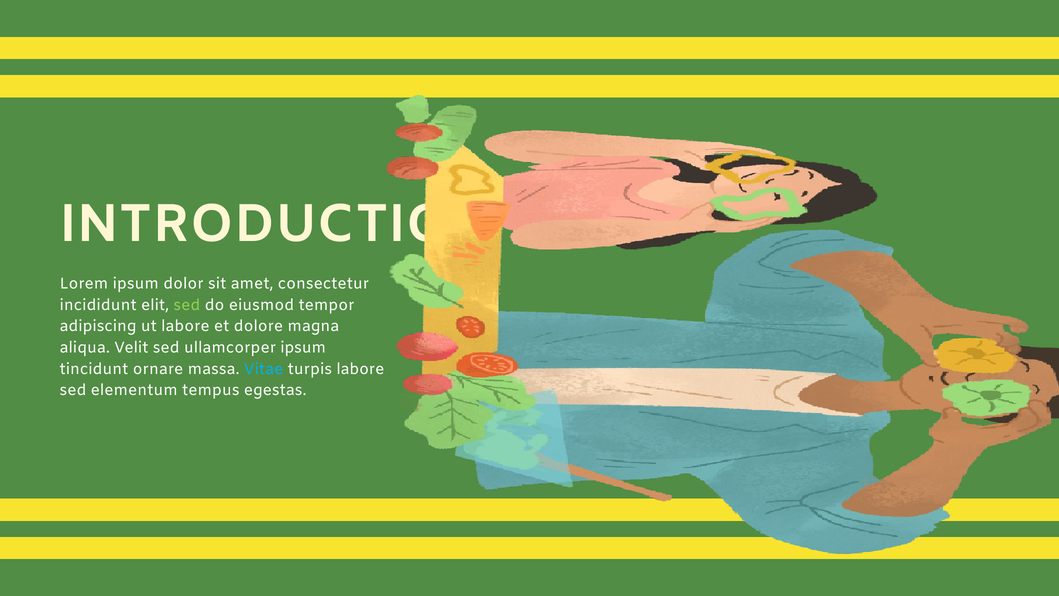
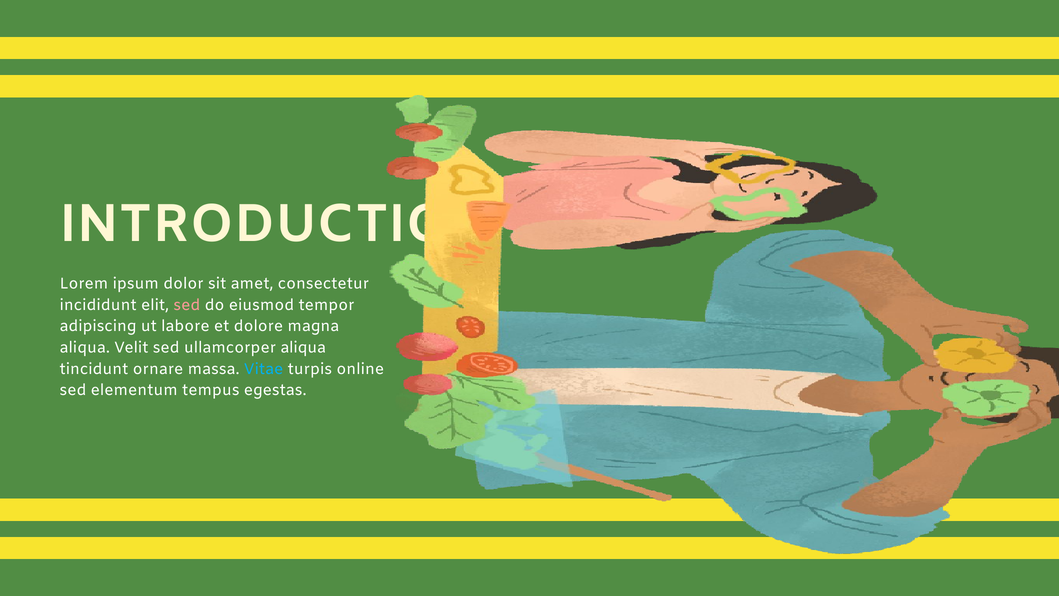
sed colour: light green -> pink (187, 305)
ullamcorper ipsum: ipsum -> aliqua (303, 347)
turpis labore: labore -> online (360, 369)
